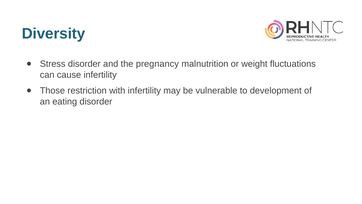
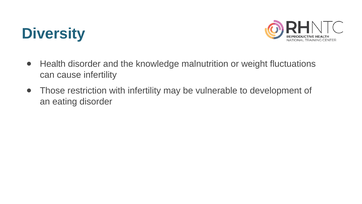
Stress: Stress -> Health (53, 64)
pregnancy: pregnancy -> knowledge (157, 64)
